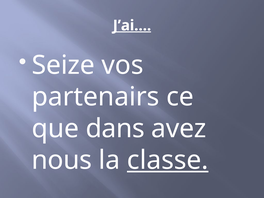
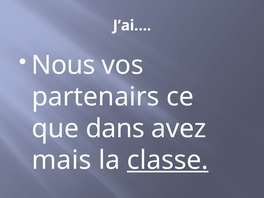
J’ai… underline: present -> none (132, 25)
Seize: Seize -> Nous (63, 65)
nous: nous -> mais (62, 160)
